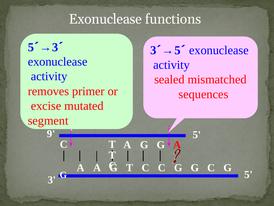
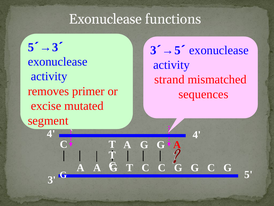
sealed: sealed -> strand (169, 79)
9: 9 -> 4 (51, 133)
5: 5 -> 4 (197, 134)
